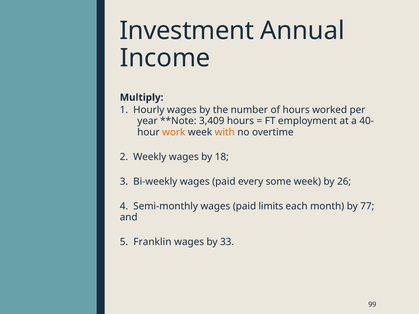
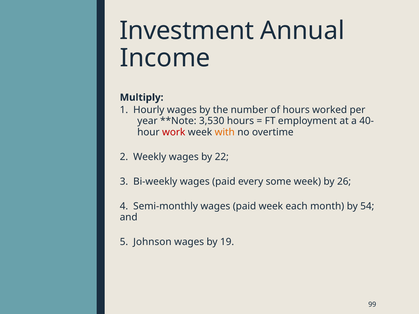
3,409: 3,409 -> 3,530 (212, 121)
work colour: orange -> red (174, 132)
18: 18 -> 22 (222, 157)
paid limits: limits -> week (271, 206)
77: 77 -> 54 (367, 206)
Franklin: Franklin -> Johnson (152, 242)
33: 33 -> 19 (227, 242)
